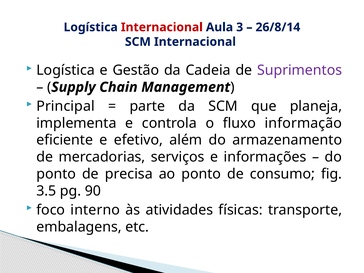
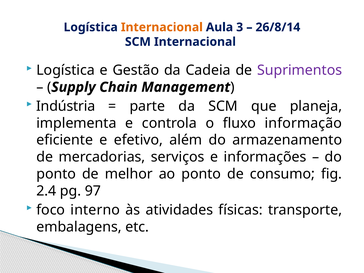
Internacional colour: red -> orange (162, 27)
Principal: Principal -> Indústria (66, 106)
precisa: precisa -> melhor (129, 174)
3.5: 3.5 -> 2.4 (46, 191)
90: 90 -> 97 (93, 191)
